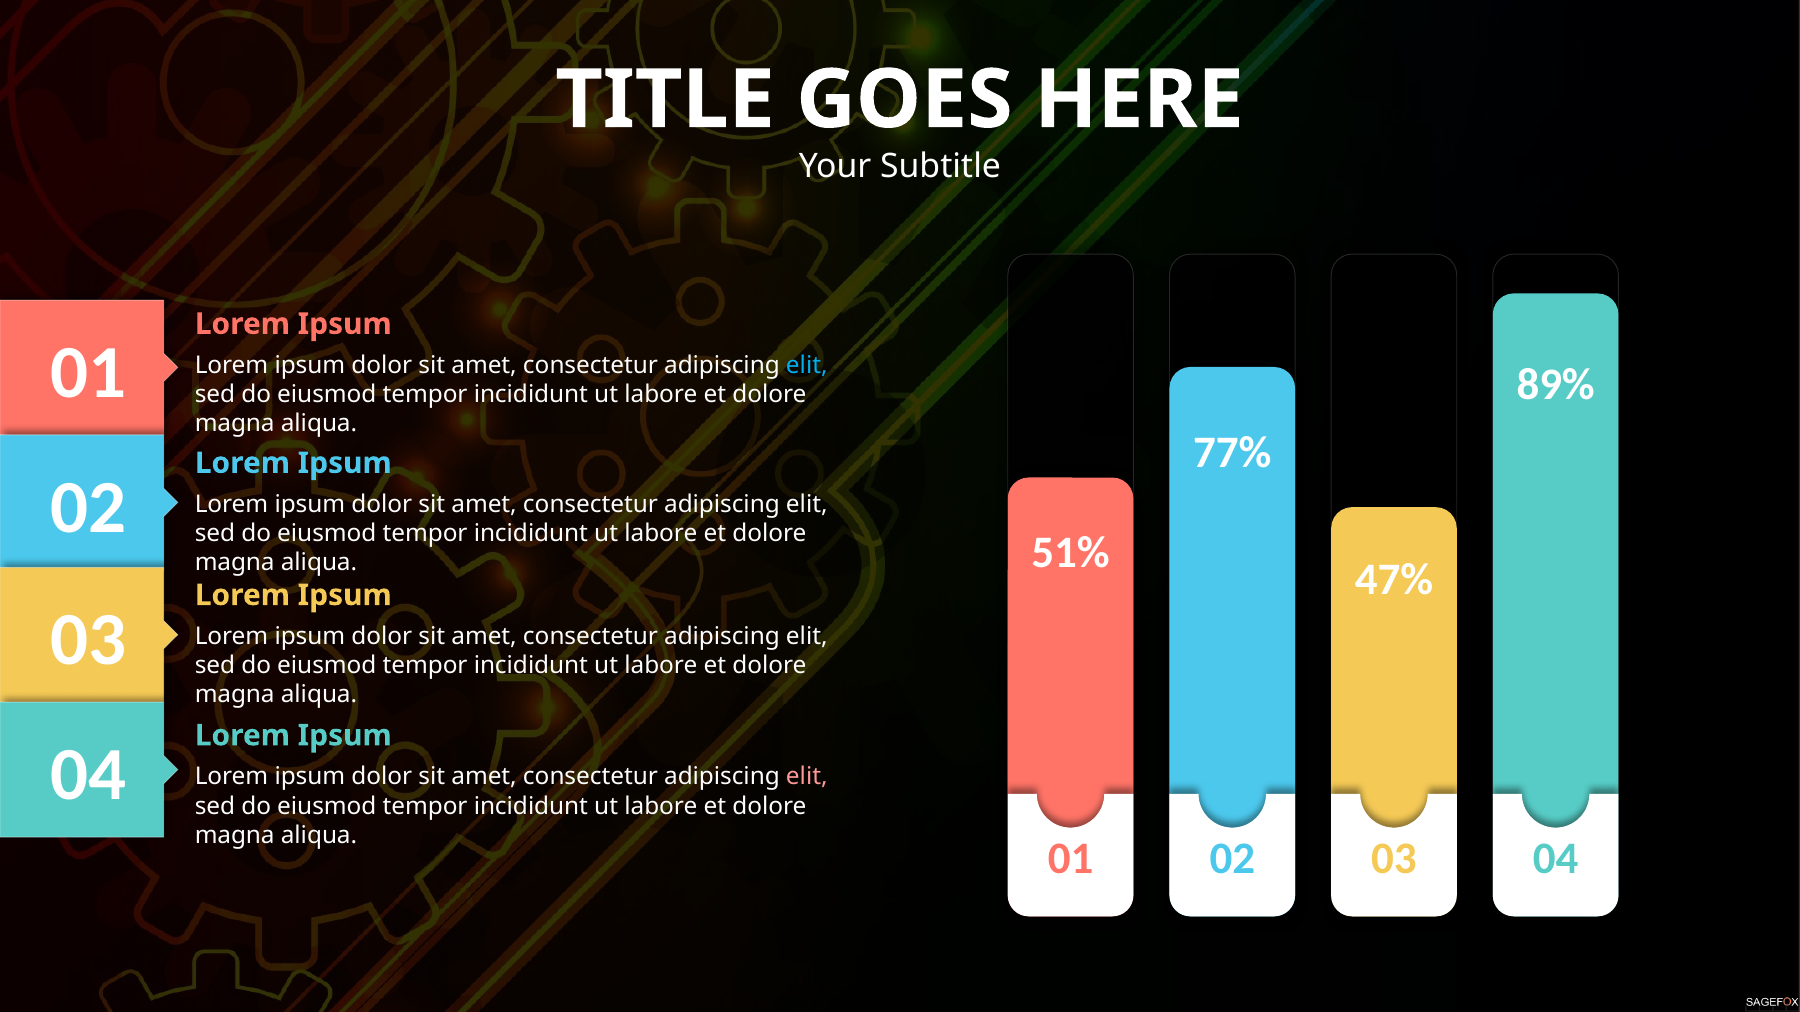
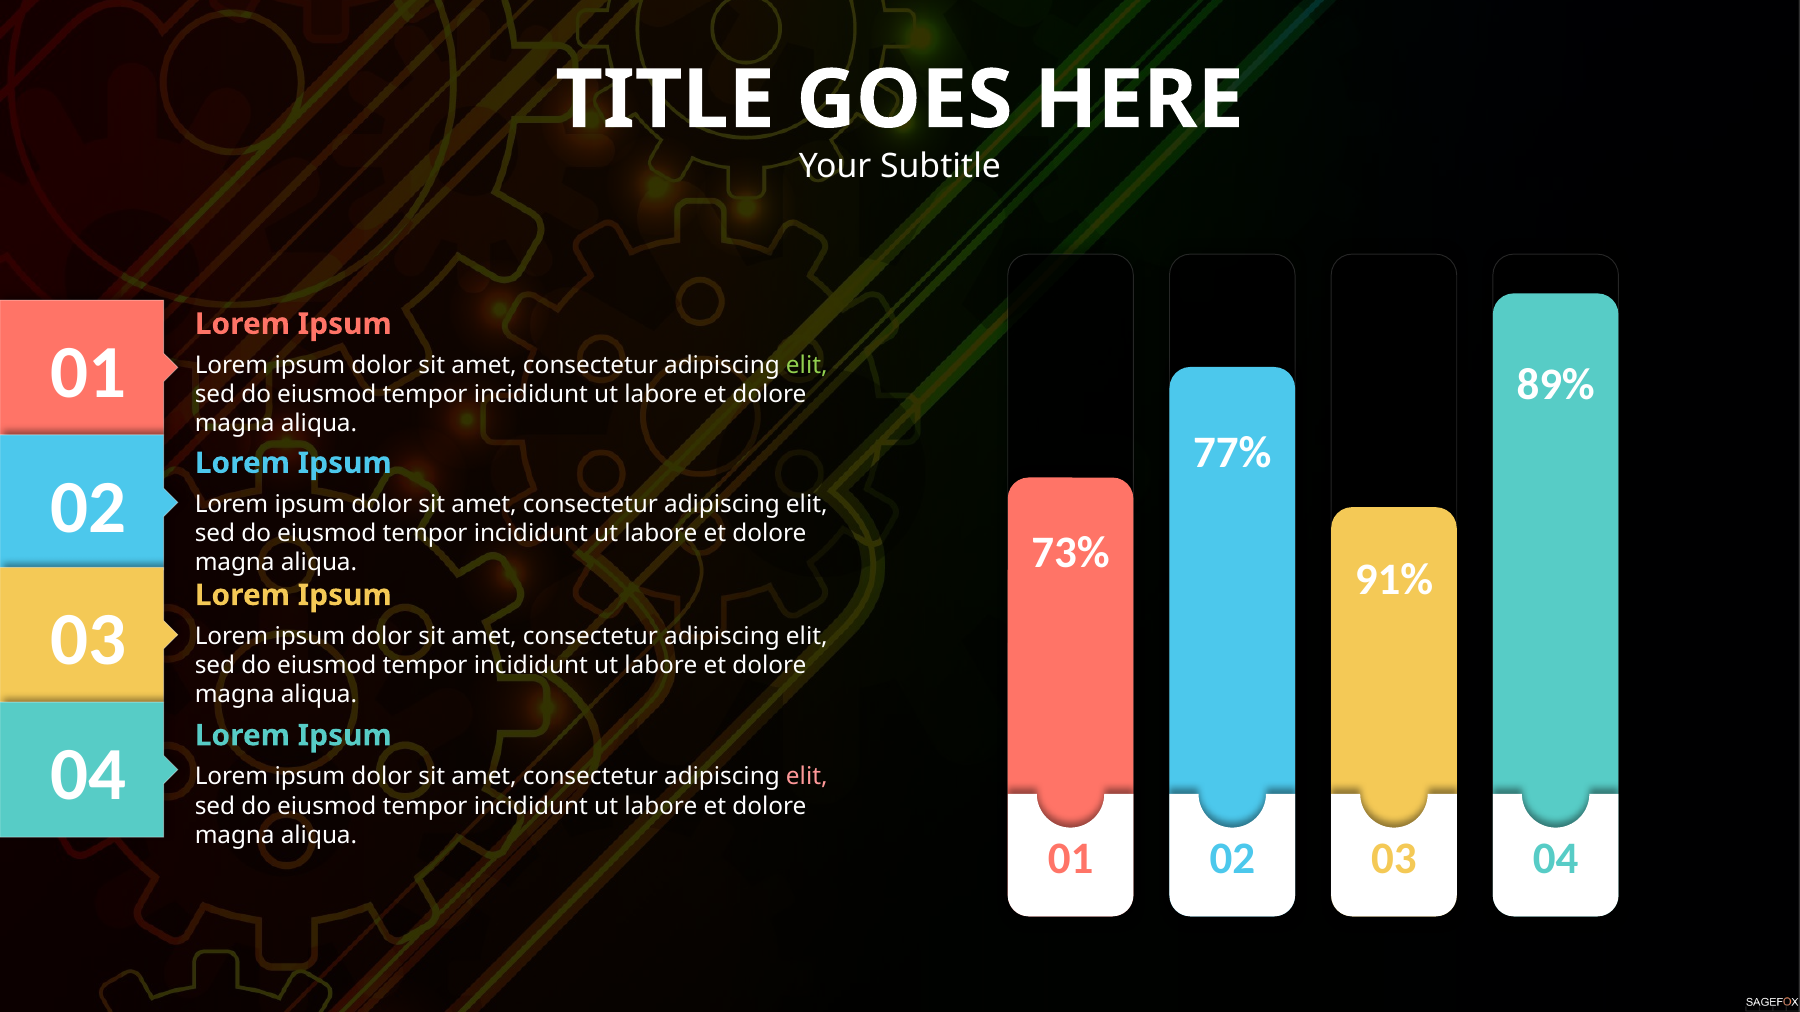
elit colour: light blue -> light green (807, 365)
51%: 51% -> 73% (1071, 553)
47%: 47% -> 91% (1394, 580)
